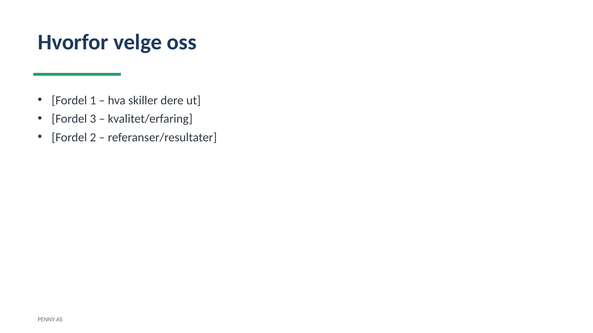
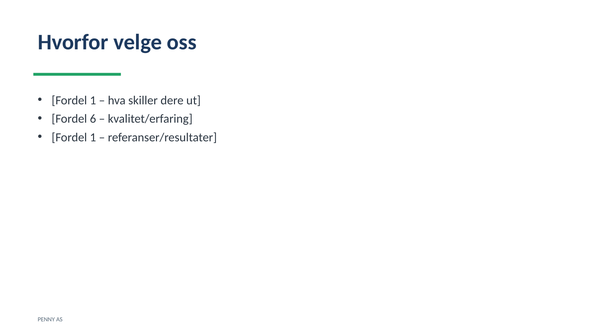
3: 3 -> 6 (93, 119)
2: 2 -> 1 (93, 138)
